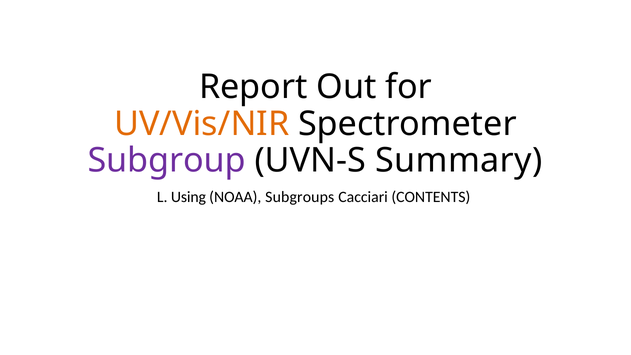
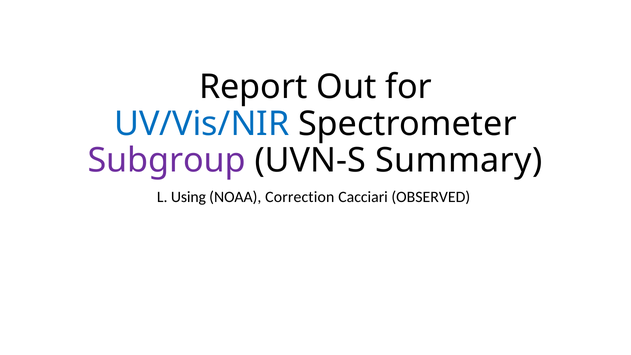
UV/Vis/NIR colour: orange -> blue (202, 124)
Subgroups: Subgroups -> Correction (300, 197)
CONTENTS: CONTENTS -> OBSERVED (431, 197)
